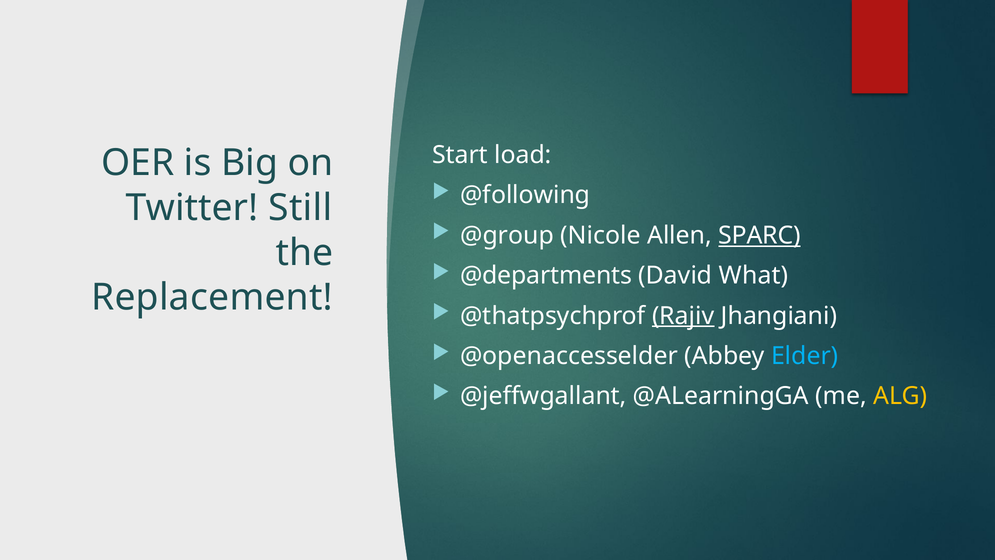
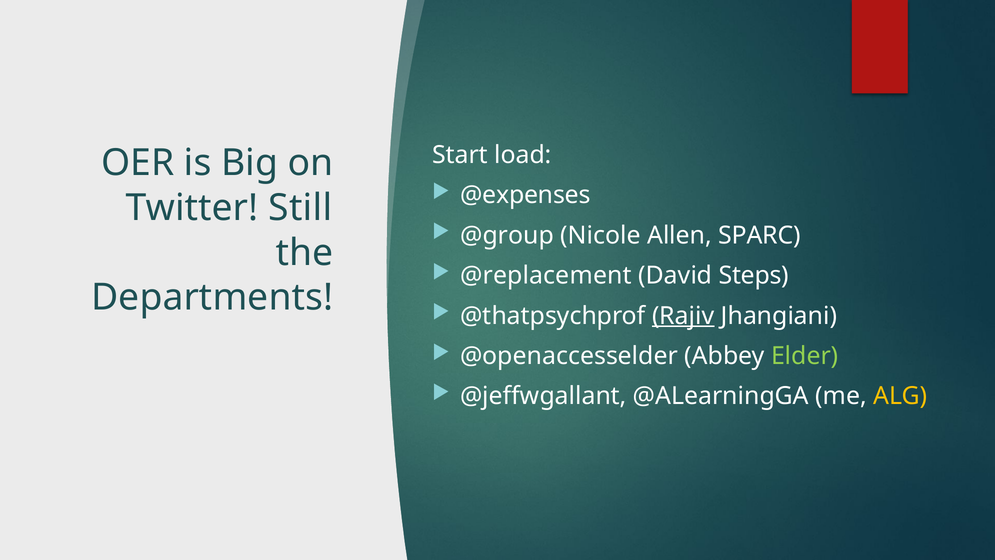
@following: @following -> @expenses (525, 195)
SPARC underline: present -> none (759, 235)
@departments: @departments -> @replacement (546, 275)
What: What -> Steps (754, 275)
Replacement: Replacement -> Departments (212, 297)
Elder colour: light blue -> light green (805, 356)
